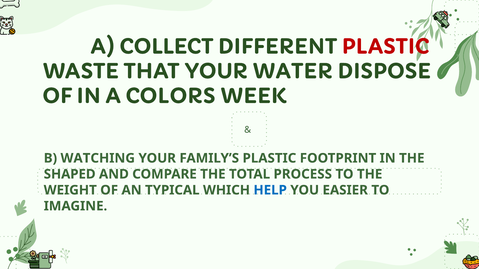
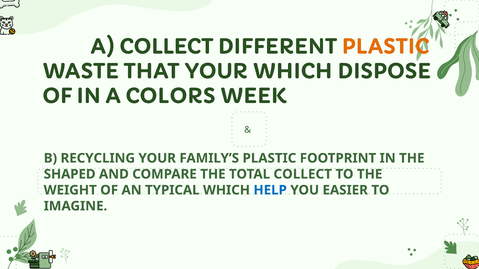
PLASTIC colour: red -> orange (385, 47)
YOUR WATER: WATER -> WHICH (293, 72)
WATCHING: WATCHING -> RECYCLING (98, 158)
TOTAL PROCESS: PROCESS -> COLLECT (303, 174)
